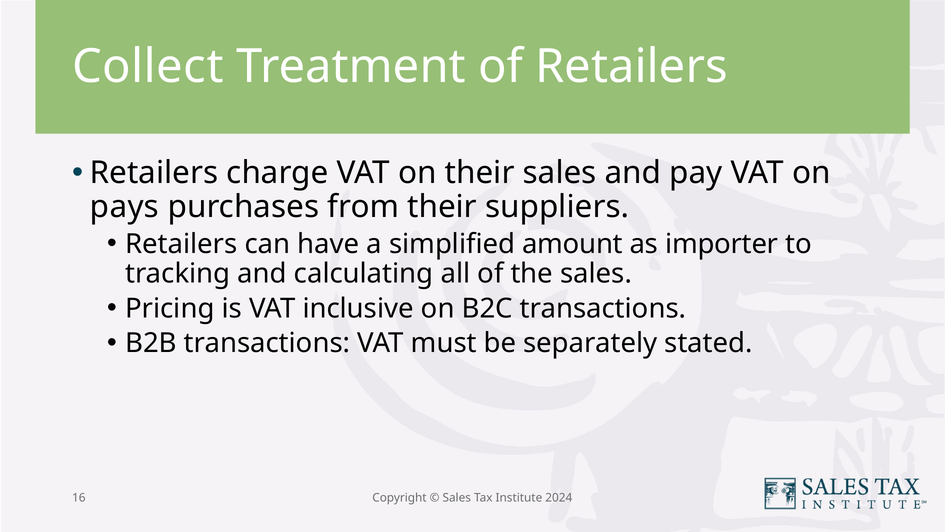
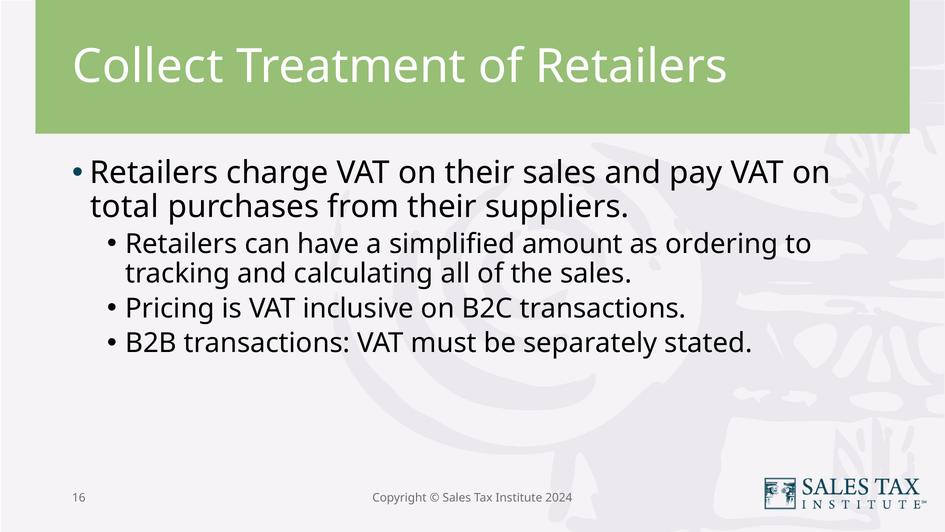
pays: pays -> total (124, 207)
importer: importer -> ordering (722, 244)
